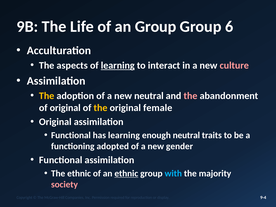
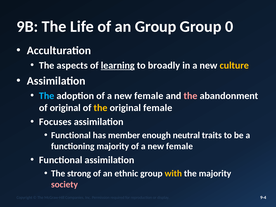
6: 6 -> 0 (229, 27)
interact: interact -> broadly (164, 65)
culture colour: pink -> yellow (234, 65)
The colour: yellow -> light blue (47, 96)
neutral: neutral -> female (149, 96)
Original: Original -> Focuses (55, 122)
has learning: learning -> member (124, 135)
functioning adopted: adopted -> majority (113, 146)
gender: gender -> female (179, 146)
The ethnic: ethnic -> strong (79, 173)
ethnic underline: present -> none (126, 173)
with colour: light blue -> yellow (173, 173)
